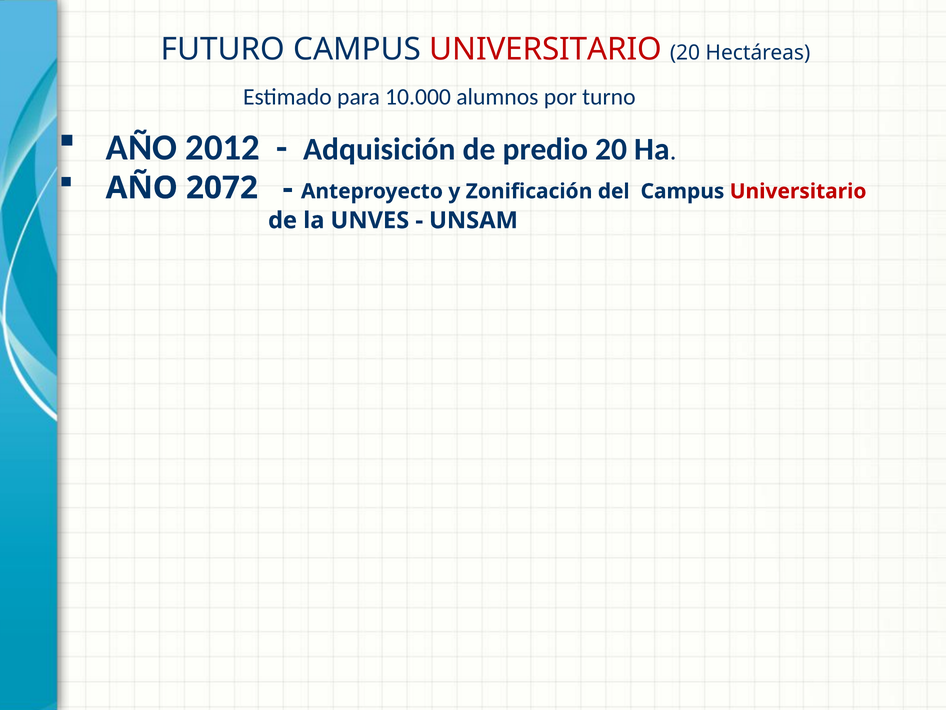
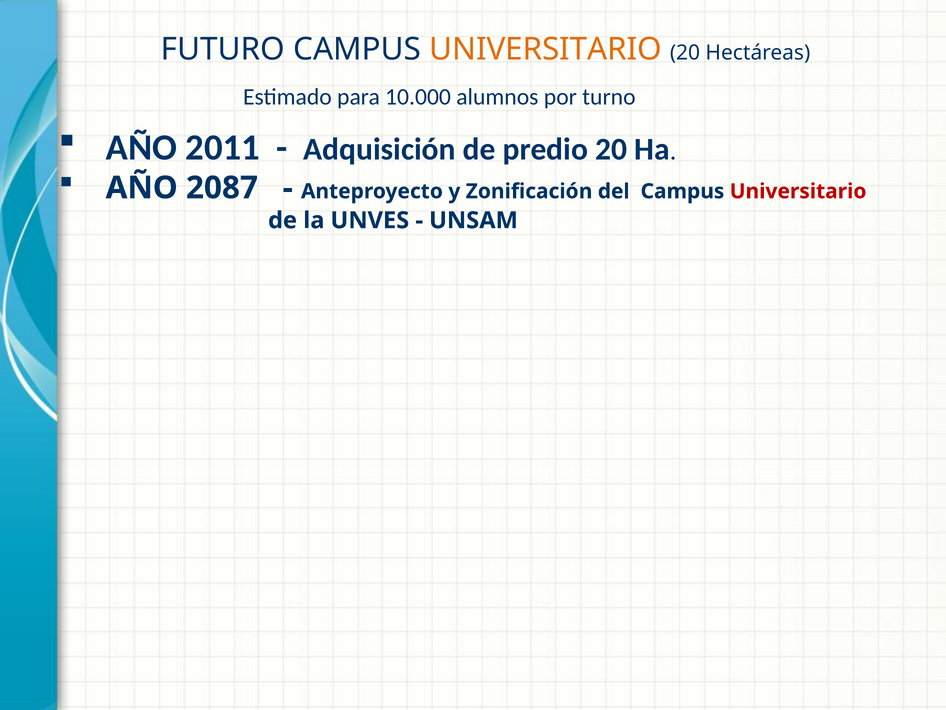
UNIVERSITARIO colour: red -> orange (546, 50)
2012: 2012 -> 2011 (223, 147)
2072: 2072 -> 2087 (222, 188)
